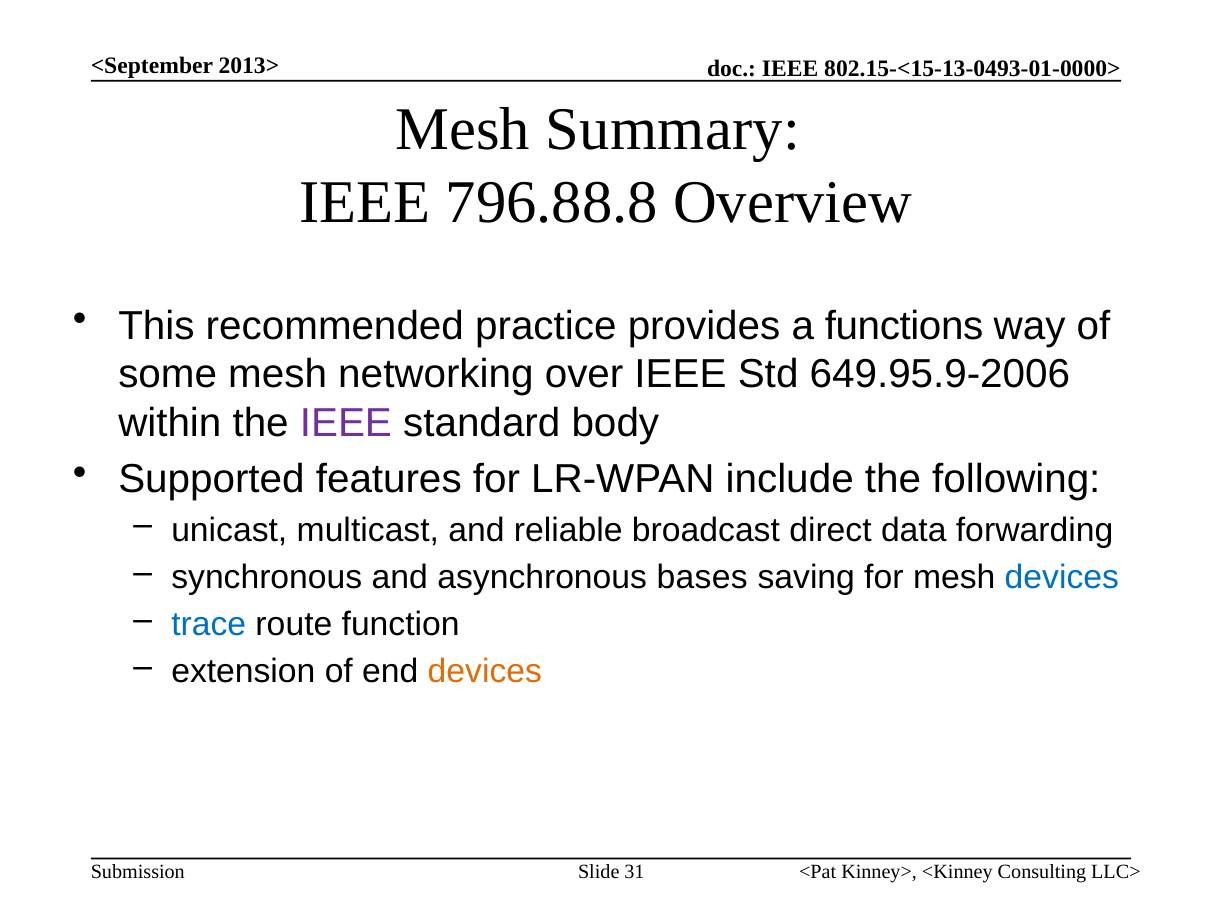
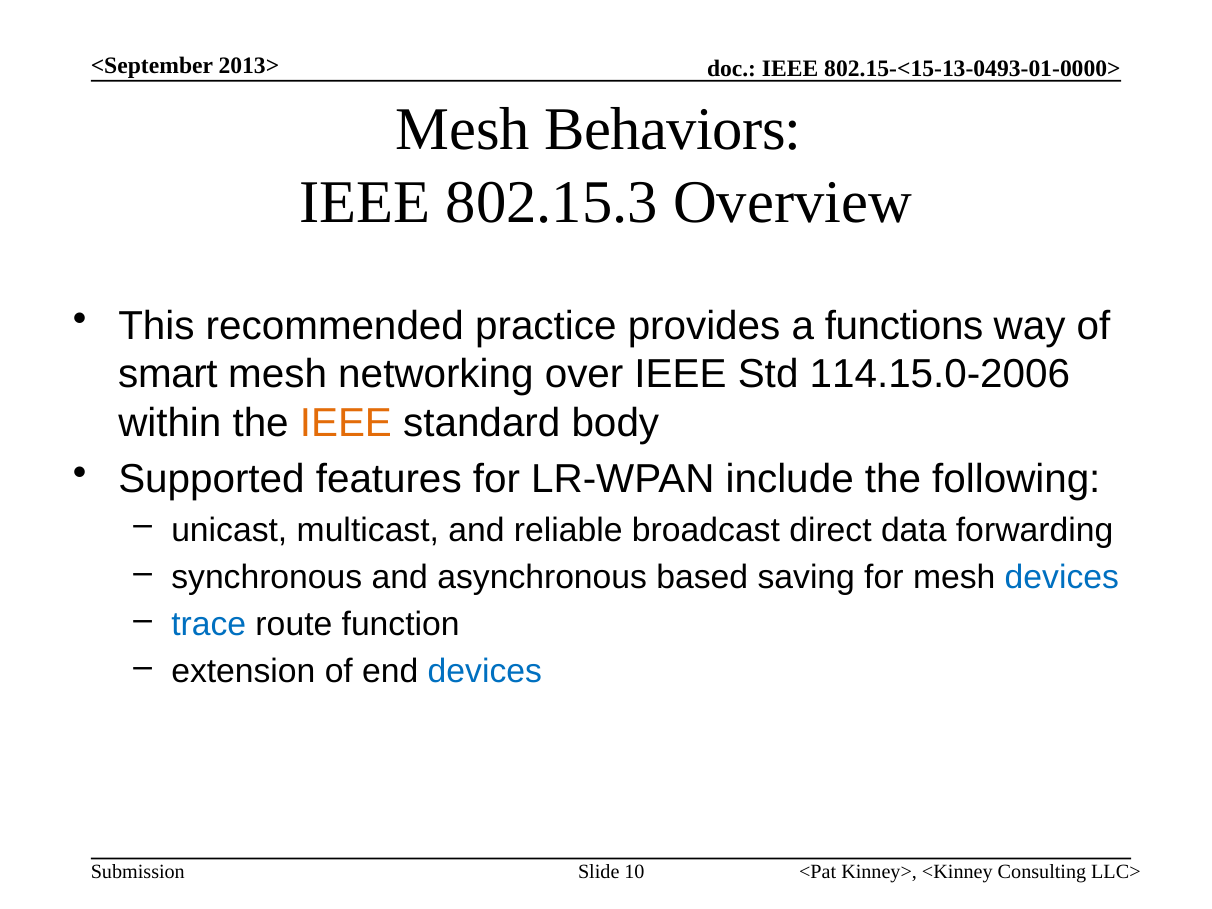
Summary: Summary -> Behaviors (673, 129)
796.88.8: 796.88.8 -> 802.15.3 (552, 202)
some: some -> smart (168, 375)
649.95.9-2006: 649.95.9-2006 -> 114.15.0-2006 (940, 375)
IEEE colour: purple -> orange (346, 423)
bases: bases -> based (702, 577)
devices colour: orange -> blue (485, 672)
31: 31 -> 10 (634, 872)
